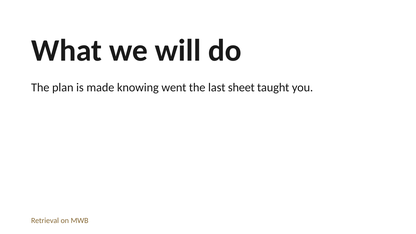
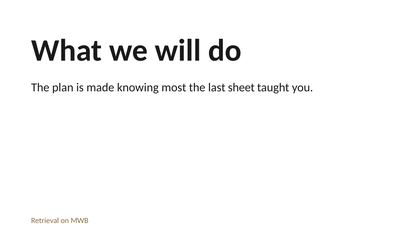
went: went -> most (174, 88)
